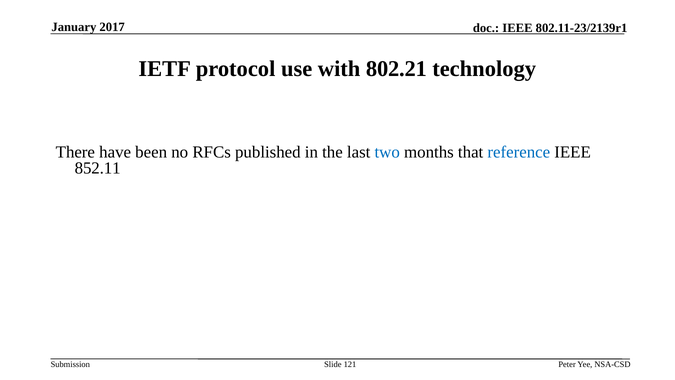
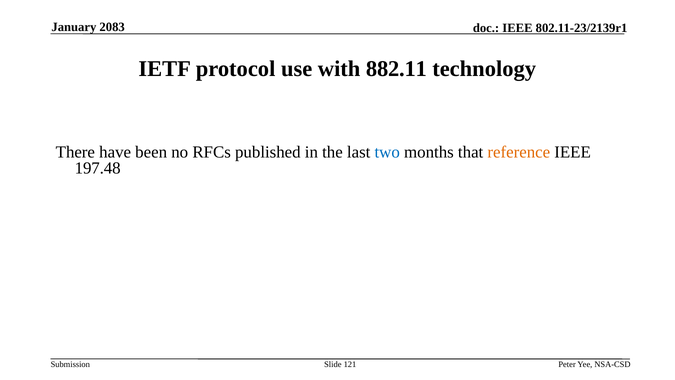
2017: 2017 -> 2083 (112, 27)
802.21: 802.21 -> 882.11 (396, 69)
reference colour: blue -> orange (519, 152)
852.11: 852.11 -> 197.48 (98, 168)
